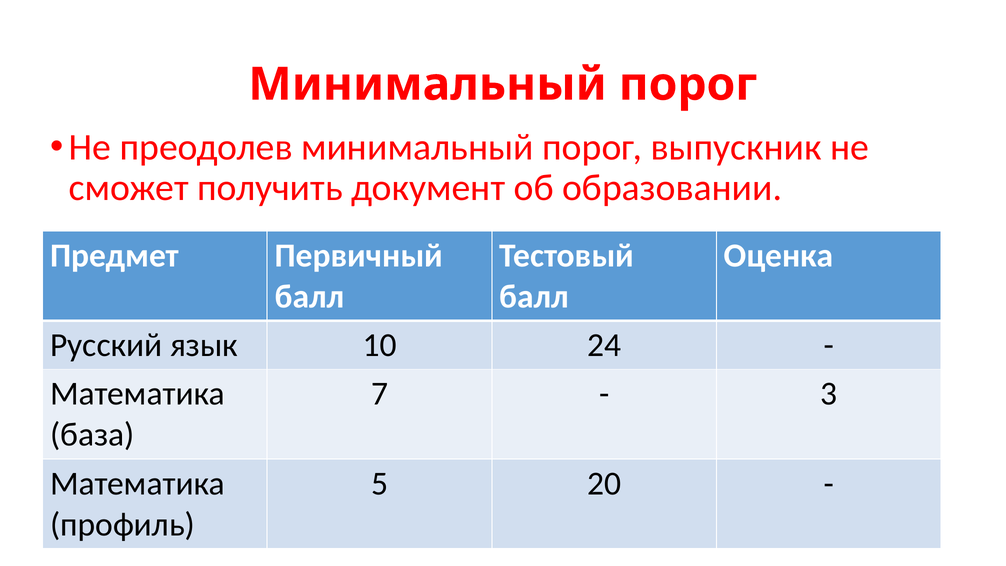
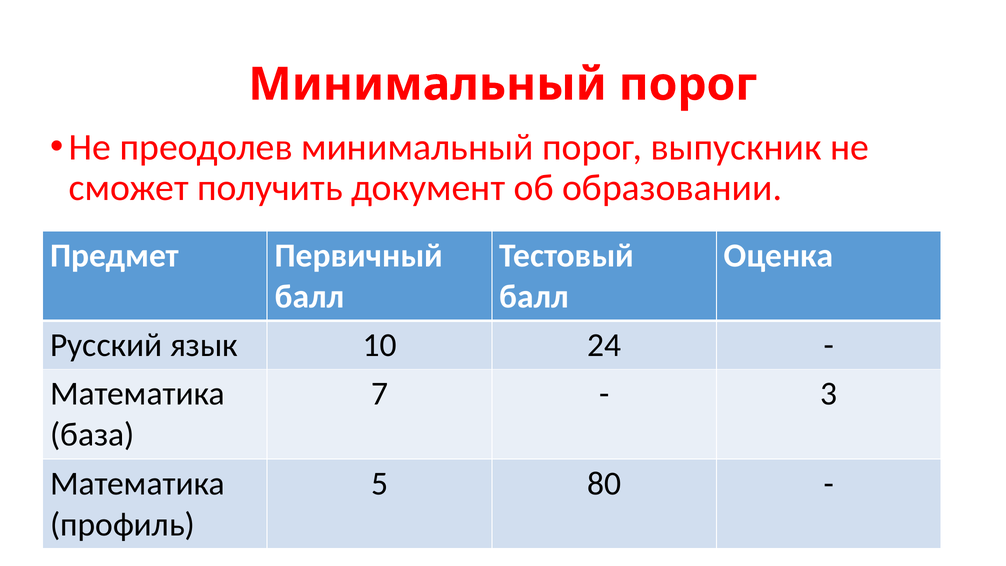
20: 20 -> 80 (604, 483)
